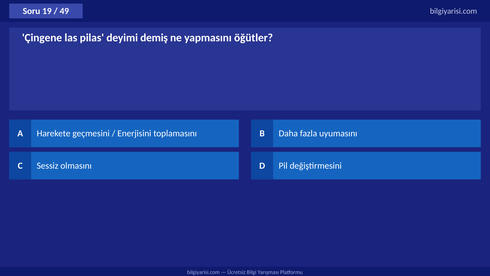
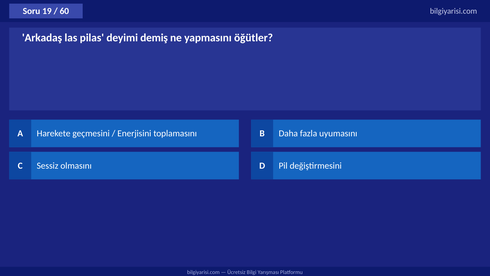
49: 49 -> 60 (64, 11)
Çingene: Çingene -> Arkadaş (42, 38)
